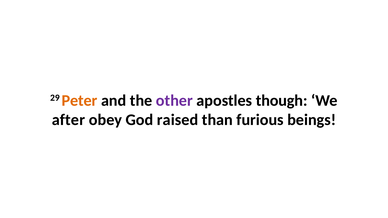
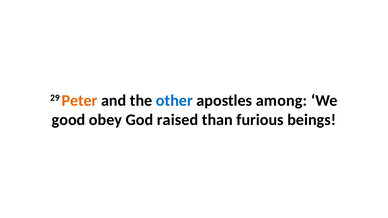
other colour: purple -> blue (174, 101)
though: though -> among (282, 101)
after: after -> good (69, 120)
